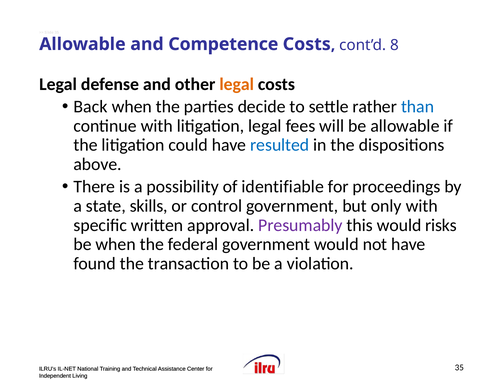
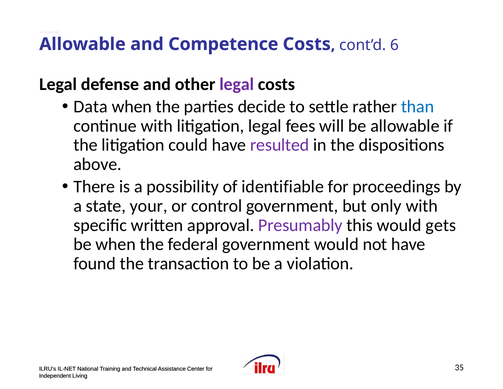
8: 8 -> 6 (394, 45)
legal colour: orange -> purple (237, 84)
Back: Back -> Data (91, 107)
resulted colour: blue -> purple (280, 145)
skills: skills -> your (149, 206)
risks: risks -> gets (441, 225)
